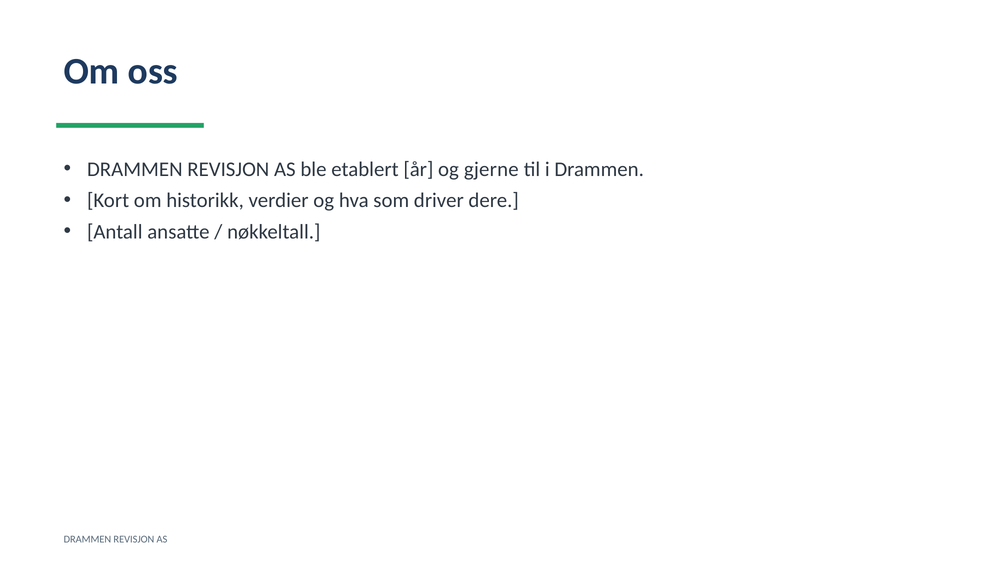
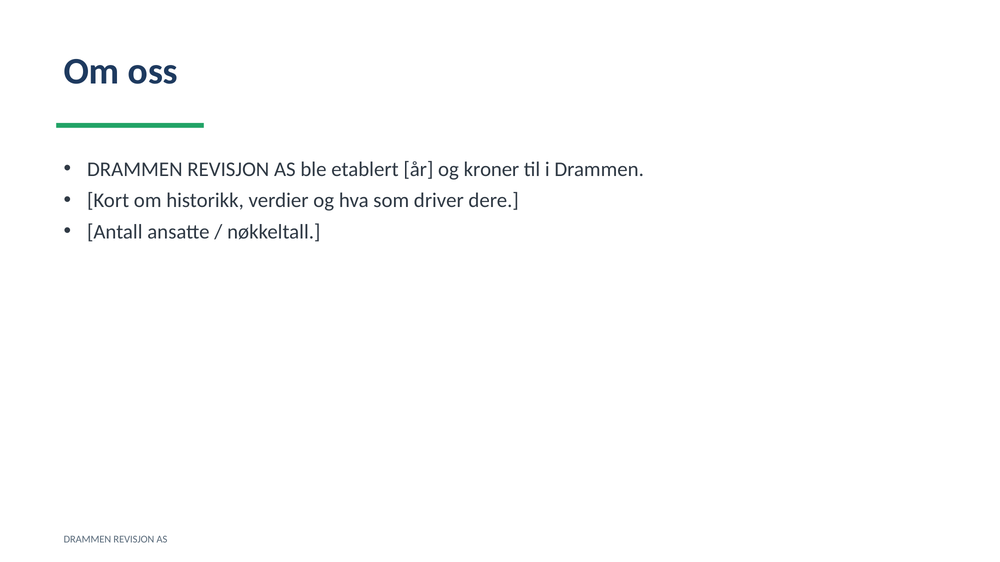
gjerne: gjerne -> kroner (491, 169)
